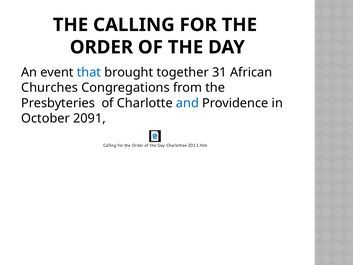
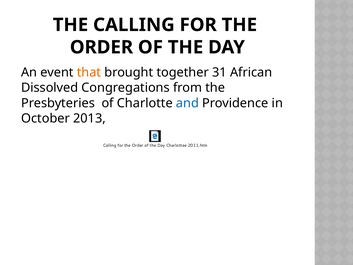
that colour: blue -> orange (89, 72)
Churches: Churches -> Dissolved (50, 88)
2091: 2091 -> 2013 (89, 118)
